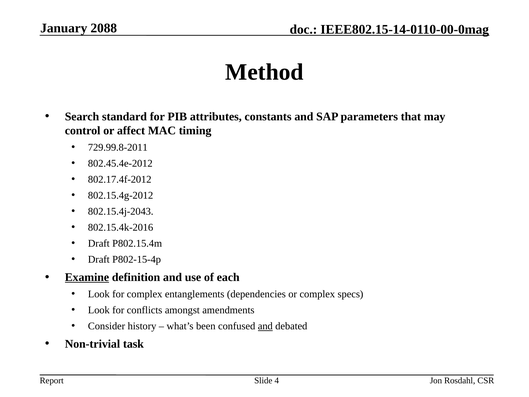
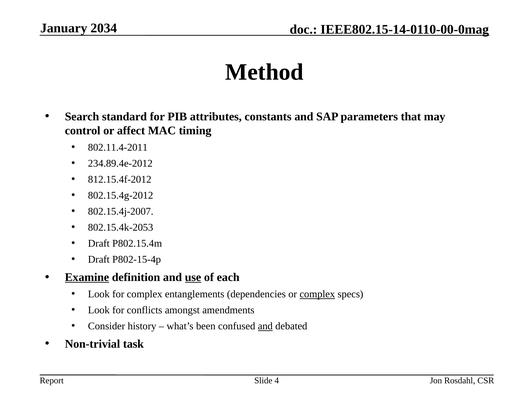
2088: 2088 -> 2034 (104, 28)
729.99.8-2011: 729.99.8-2011 -> 802.11.4-2011 (118, 147)
802.45.4e-2012: 802.45.4e-2012 -> 234.89.4e-2012 (120, 163)
802.17.4f-2012: 802.17.4f-2012 -> 812.15.4f-2012 (120, 179)
802.15.4j-2043: 802.15.4j-2043 -> 802.15.4j-2007 (121, 211)
802.15.4k-2016: 802.15.4k-2016 -> 802.15.4k-2053 (121, 227)
use underline: none -> present (193, 277)
complex underline: none -> present (317, 294)
